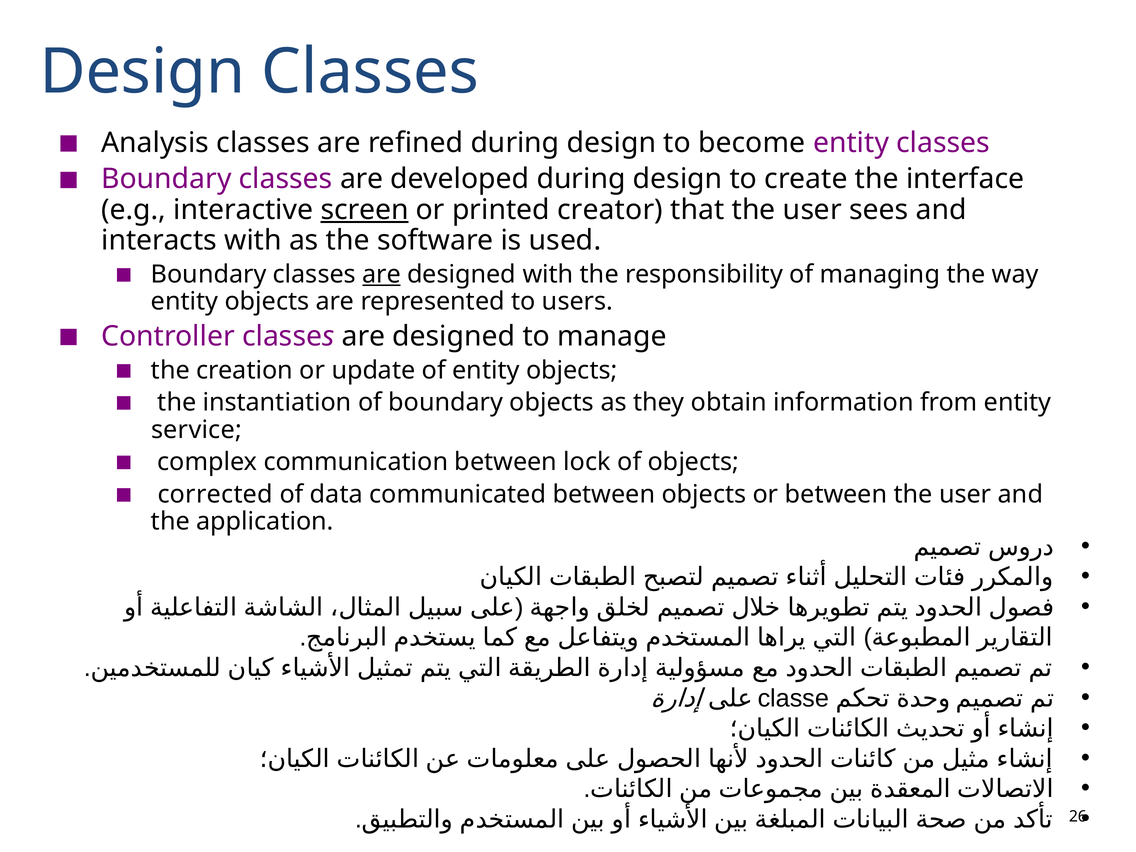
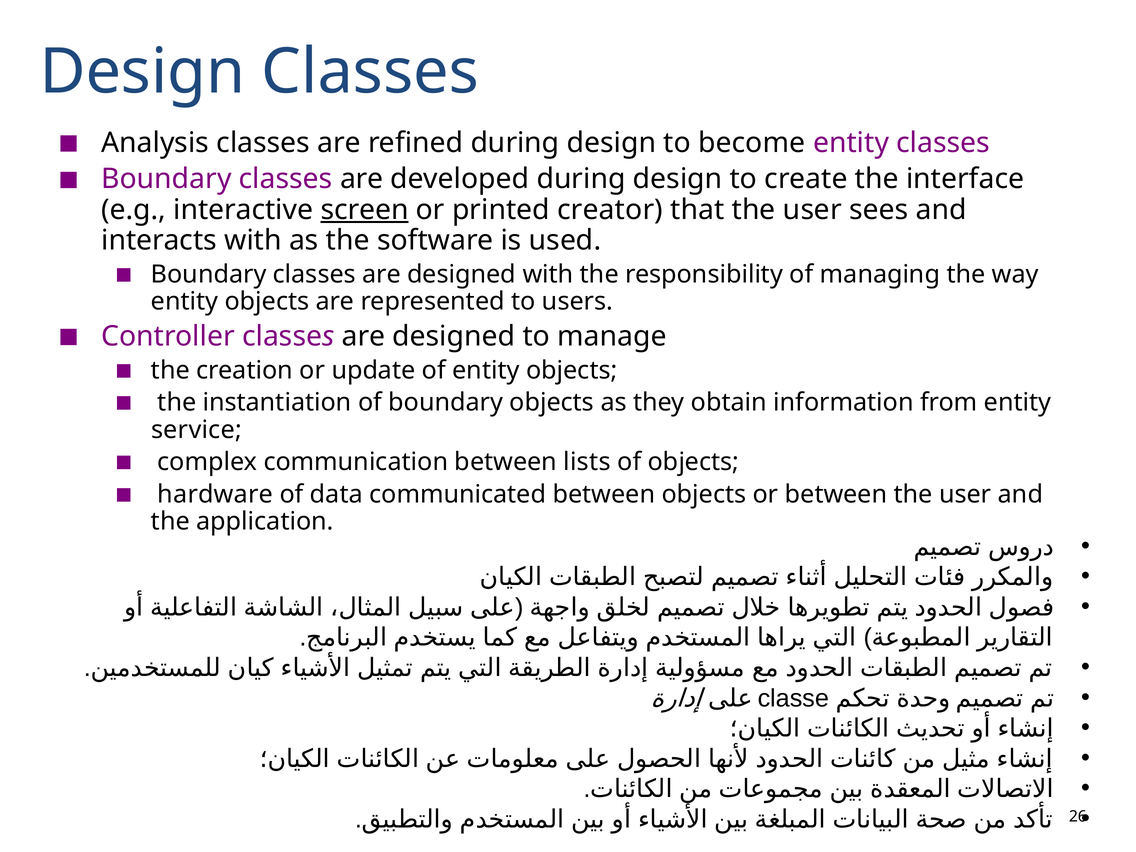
are underline: present -> none (382, 274)
lock: lock -> lists (587, 462)
corrected: corrected -> hardware (215, 494)
